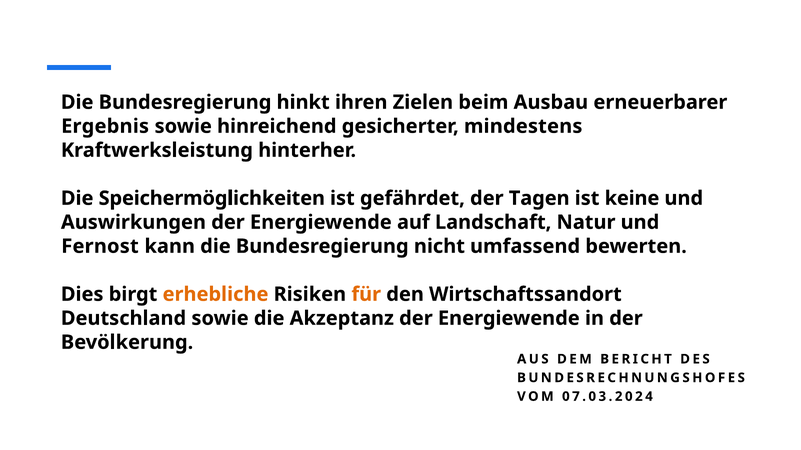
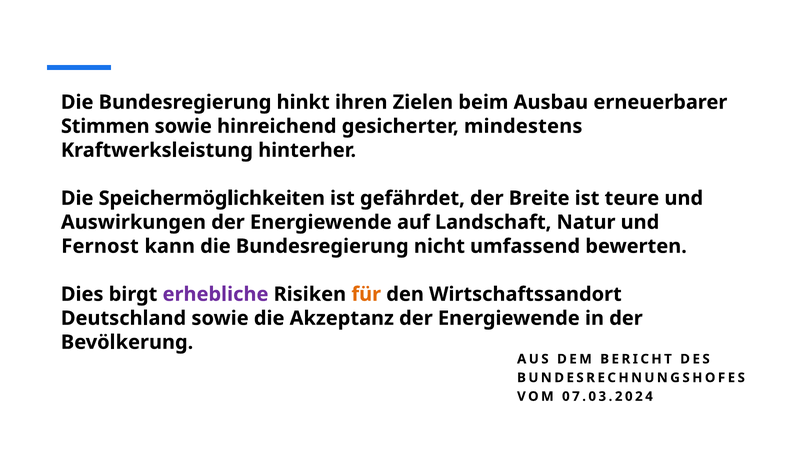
Ergebnis: Ergebnis -> Stimmen (105, 126)
Tagen: Tagen -> Breite (539, 199)
keine: keine -> teure (632, 199)
erhebliche colour: orange -> purple (216, 295)
